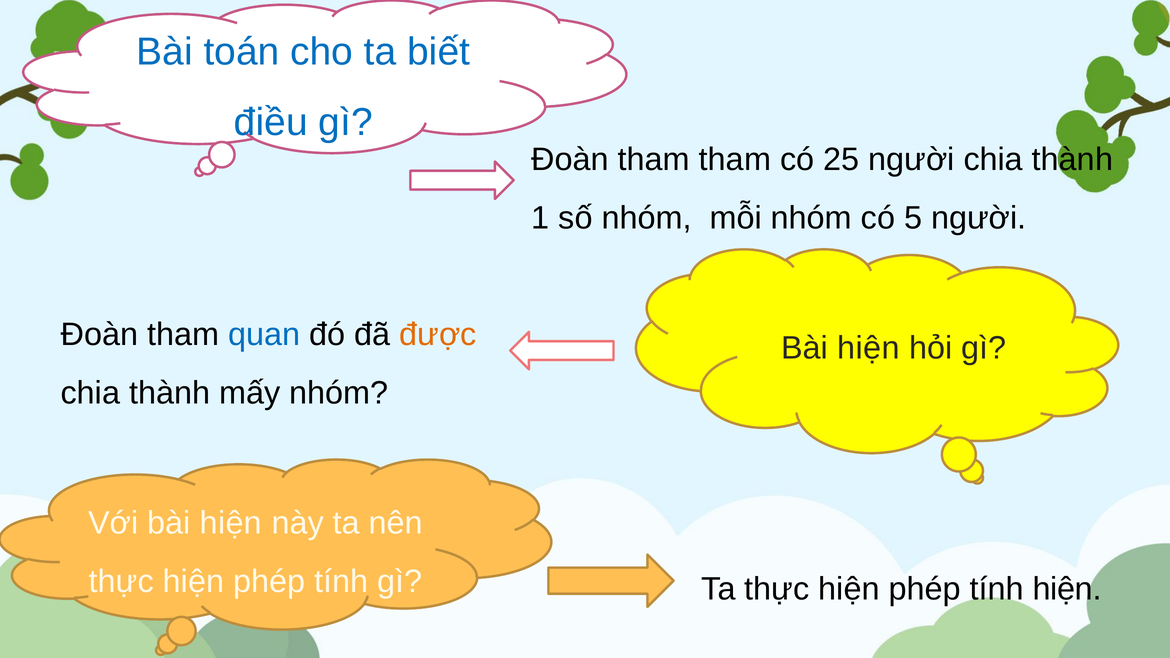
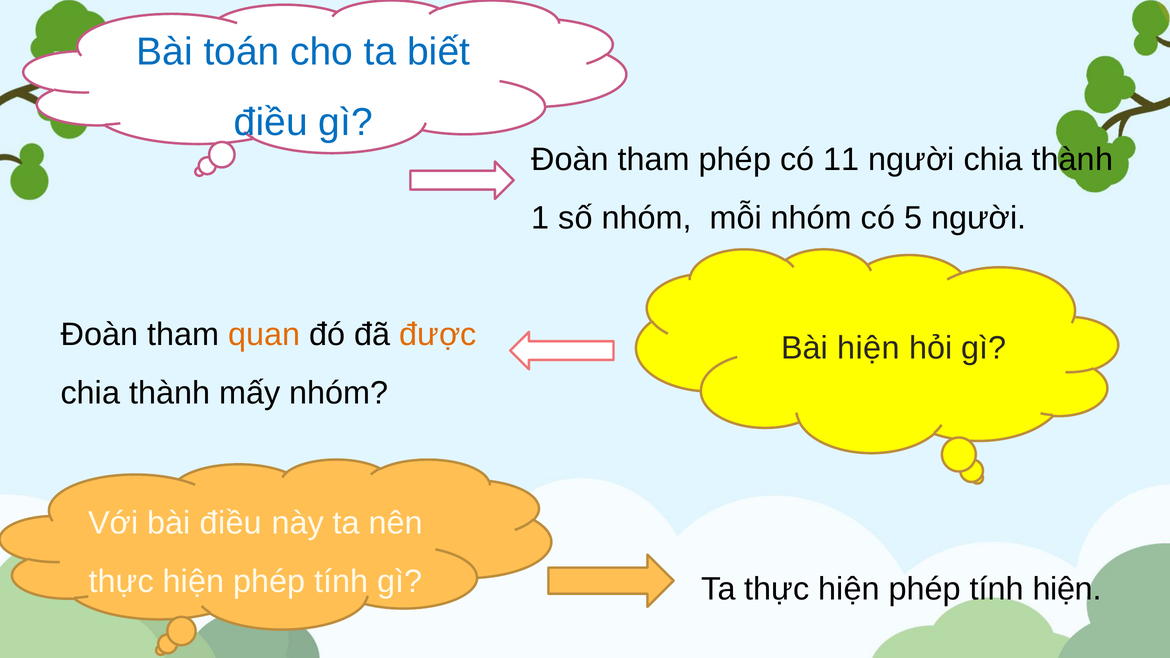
tham tham: tham -> phép (735, 160)
25: 25 -> 11 (841, 160)
quan colour: blue -> orange (264, 335)
Với bài hiện: hiện -> điều (231, 523)
